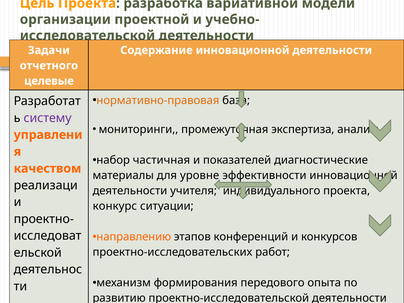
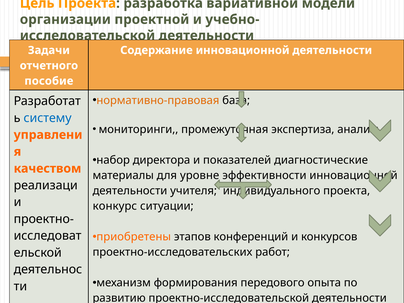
целевые: целевые -> пособие (49, 81)
систему colour: purple -> blue (48, 118)
частичная: частичная -> директора (162, 160)
направлению: направлению -> приобретены (134, 237)
